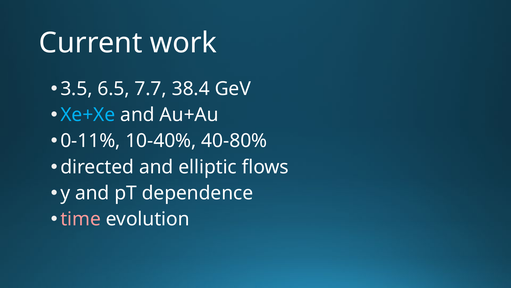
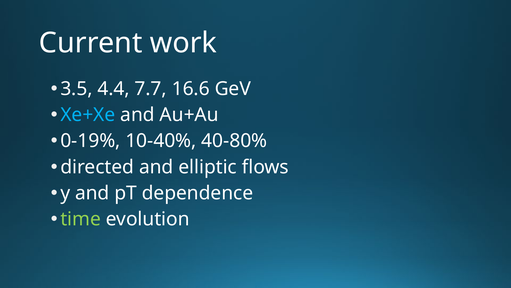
6.5: 6.5 -> 4.4 (114, 89)
38.4: 38.4 -> 16.6 (191, 89)
0-11%: 0-11% -> 0-19% (90, 141)
time colour: pink -> light green (81, 219)
